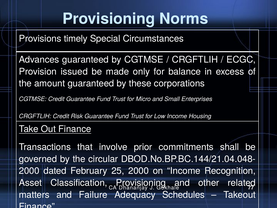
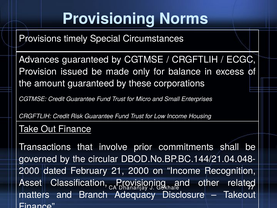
25: 25 -> 21 (118, 171)
Failure: Failure -> Branch (93, 195)
Schedules: Schedules -> Disclosure (183, 195)
